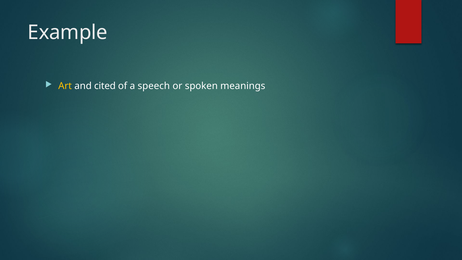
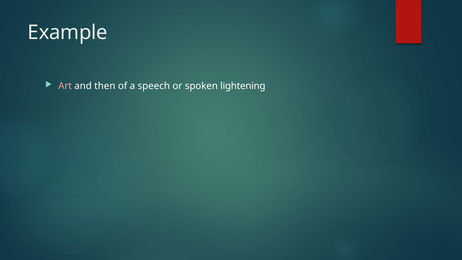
Art colour: yellow -> pink (65, 86)
cited: cited -> then (105, 86)
meanings: meanings -> lightening (243, 86)
